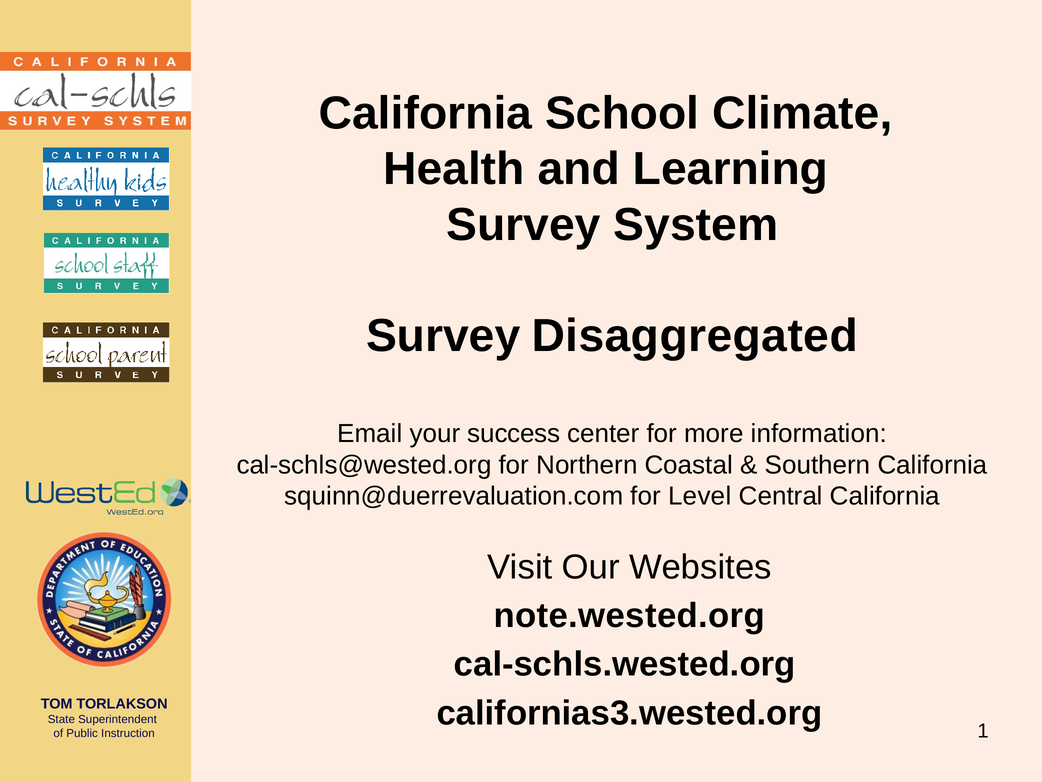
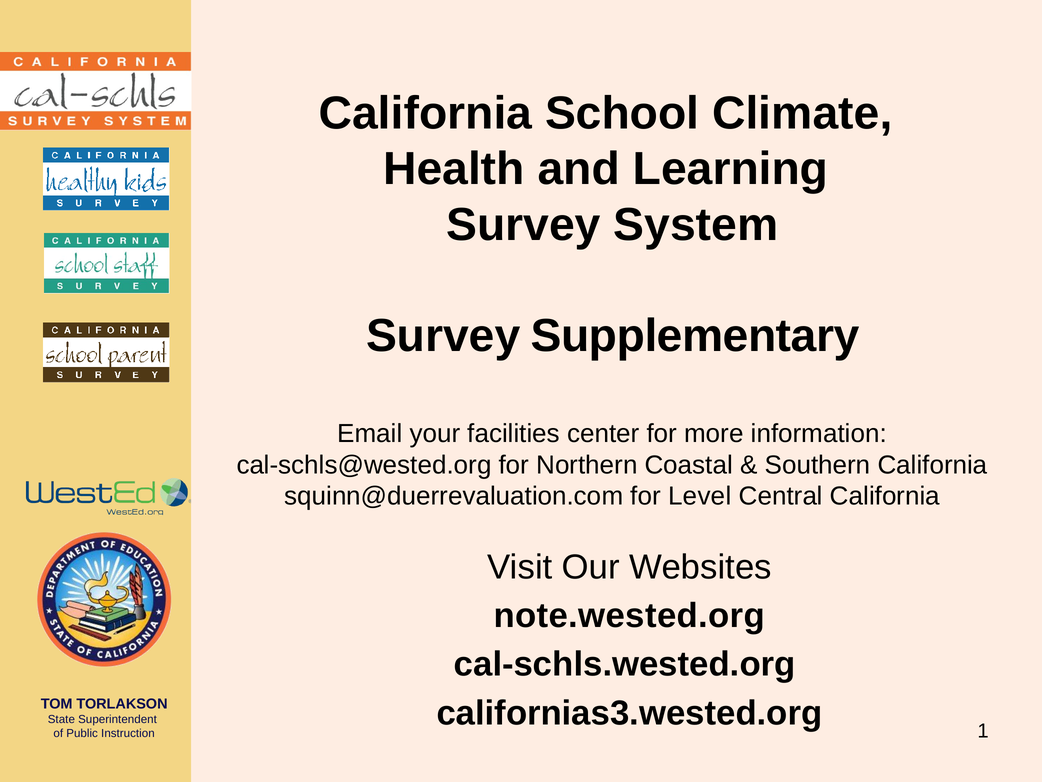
Disaggregated: Disaggregated -> Supplementary (695, 336)
success: success -> facilities (514, 433)
